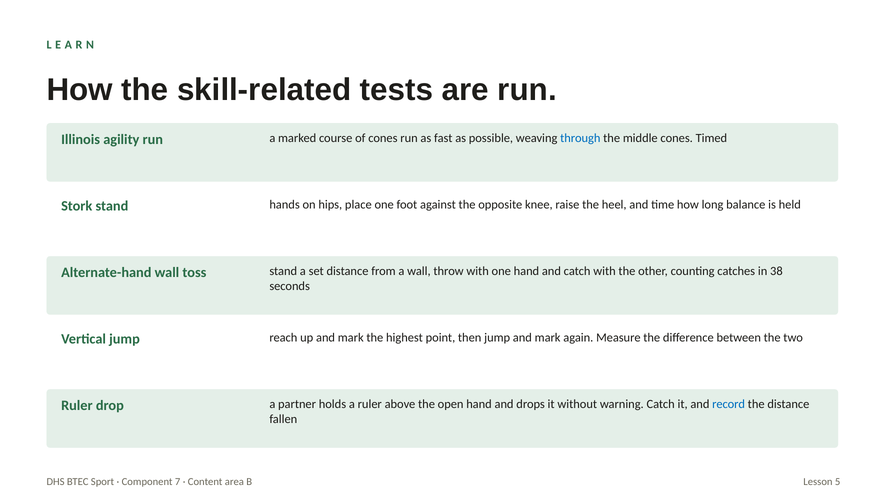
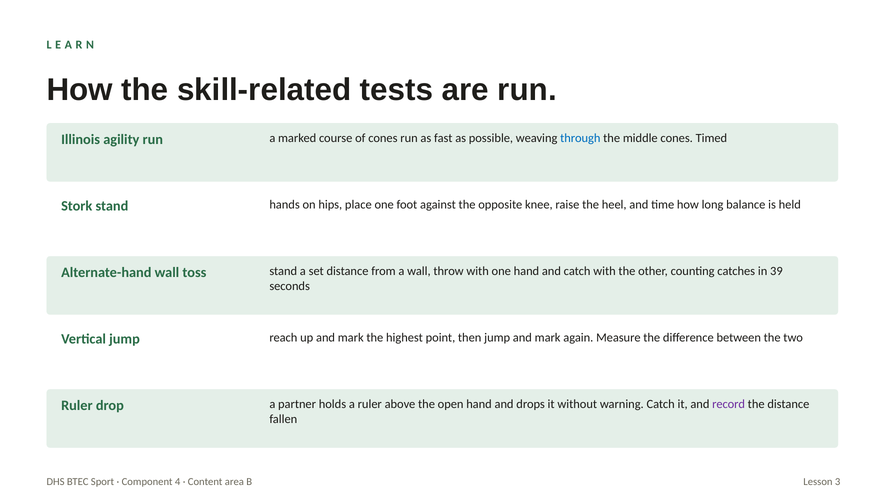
38: 38 -> 39 (776, 271)
record colour: blue -> purple (729, 404)
7: 7 -> 4 (178, 482)
5: 5 -> 3 (838, 482)
